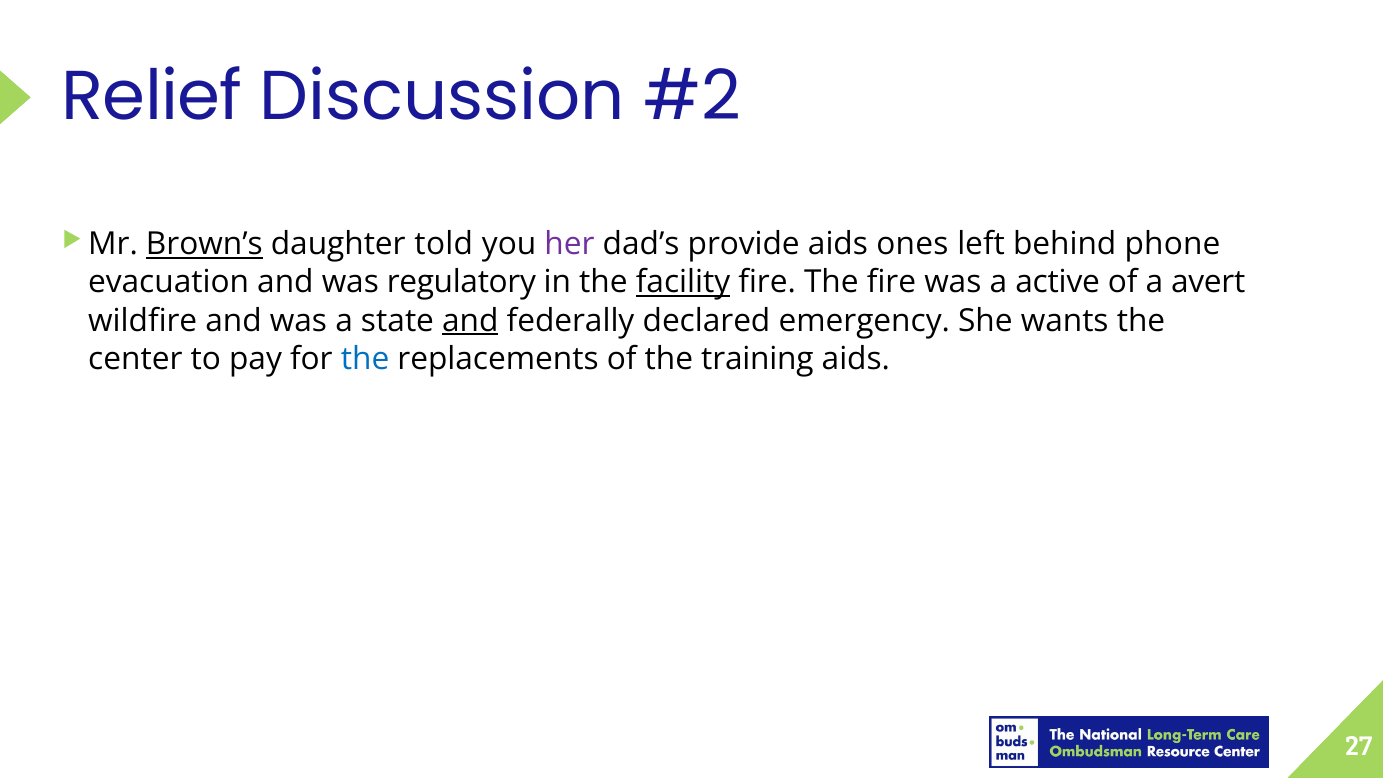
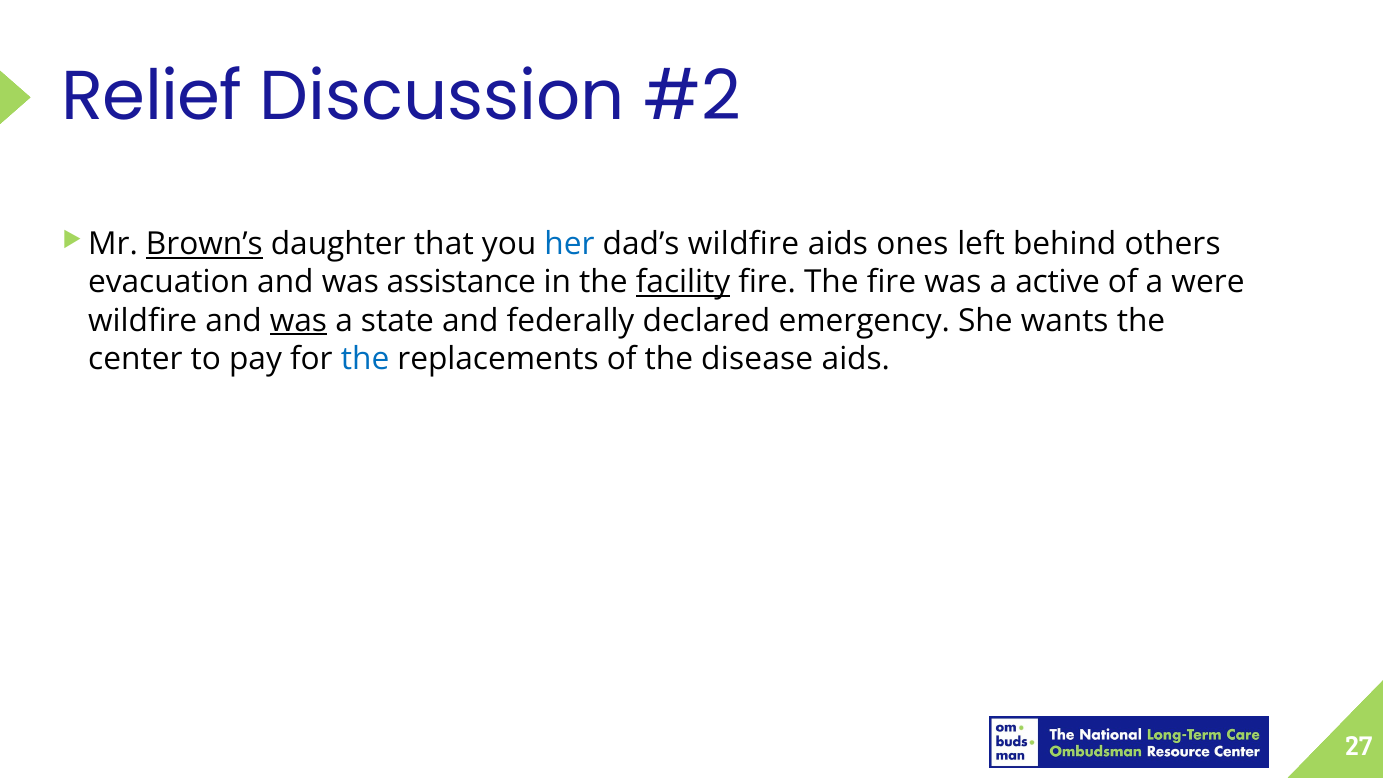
told: told -> that (444, 244)
her colour: purple -> blue (570, 244)
dad’s provide: provide -> wildfire (744, 244)
phone: phone -> others (1173, 244)
regulatory: regulatory -> assistance (461, 283)
avert: avert -> were (1208, 283)
was underline: none -> present (299, 321)
and underline: present -> none (470, 321)
training: training -> disease (757, 359)
